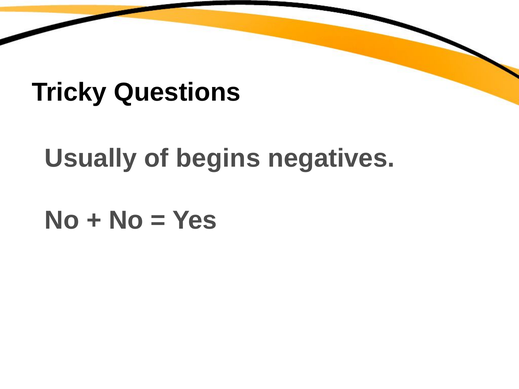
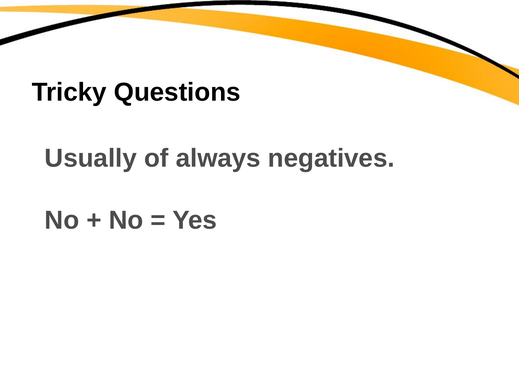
begins: begins -> always (218, 158)
